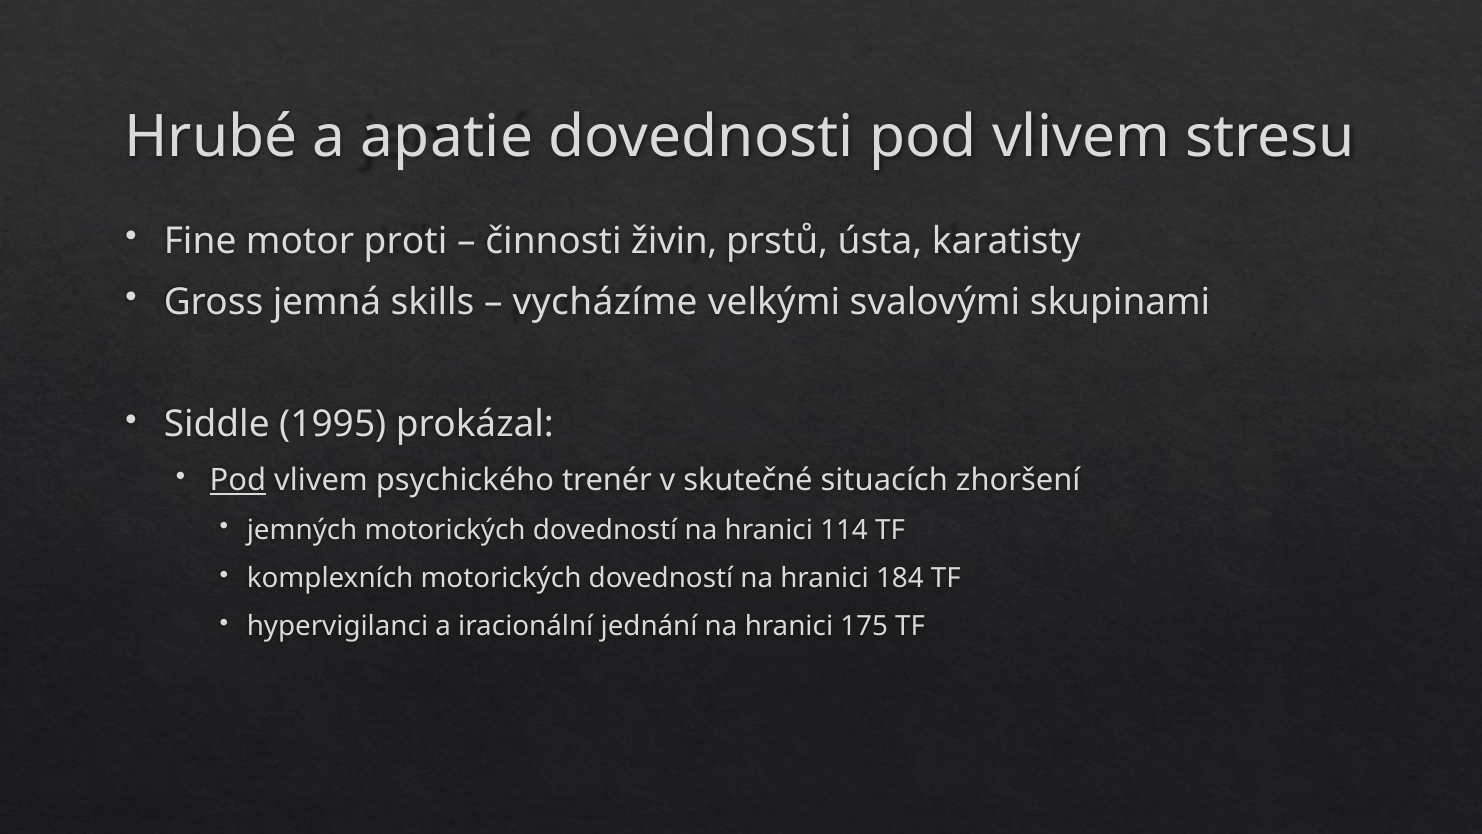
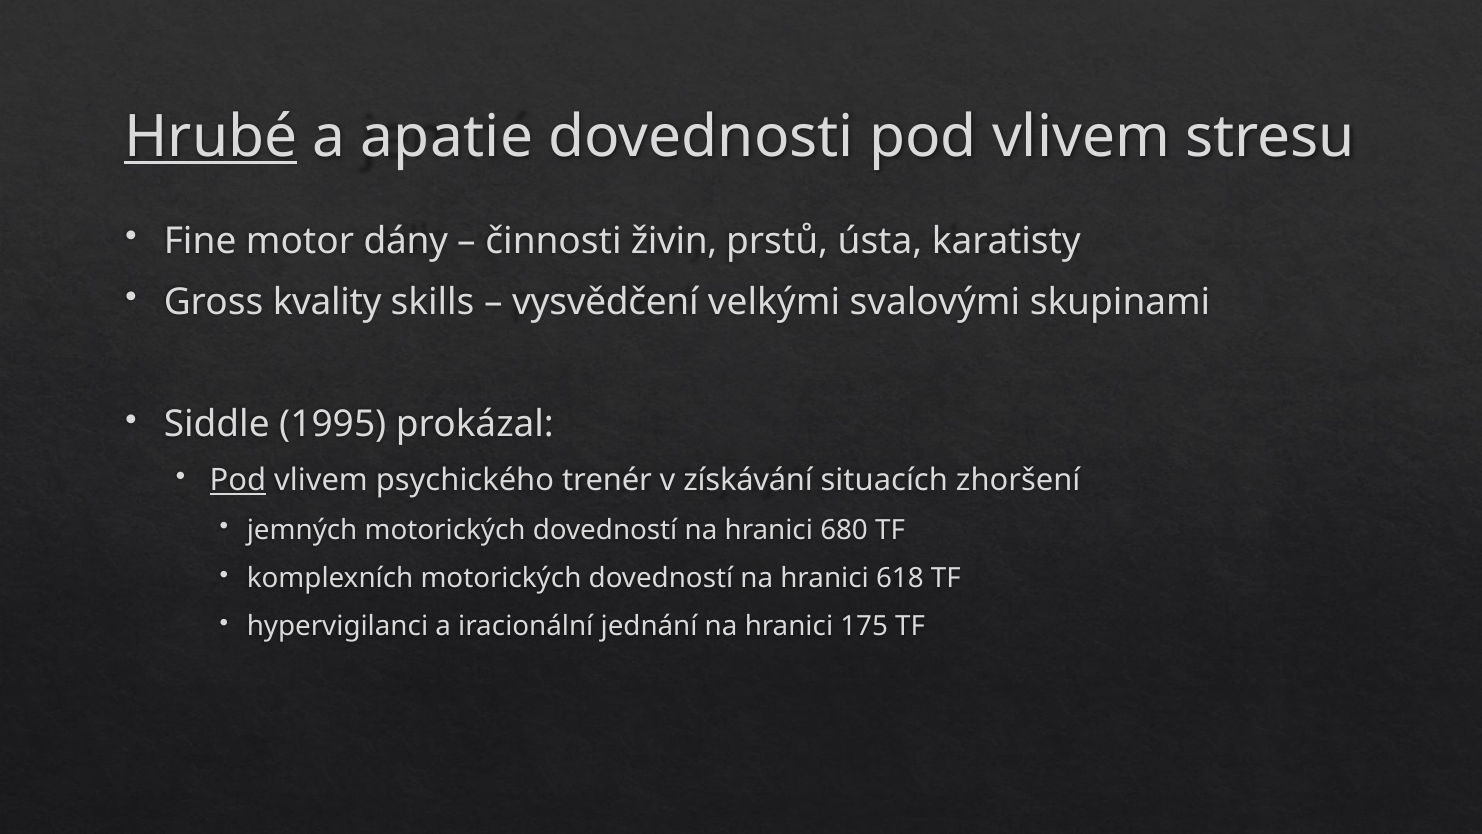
Hrubé underline: none -> present (211, 137)
proti: proti -> dány (406, 241)
jemná: jemná -> kvality (327, 302)
vycházíme: vycházíme -> vysvědčení (605, 302)
skutečné: skutečné -> získávání (748, 480)
114: 114 -> 680 (844, 530)
184: 184 -> 618 (900, 578)
